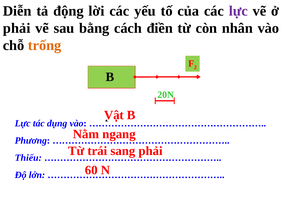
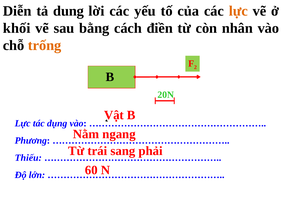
động: động -> dung (69, 11)
lực colour: purple -> orange (238, 11)
phải: phải -> khối (17, 28)
